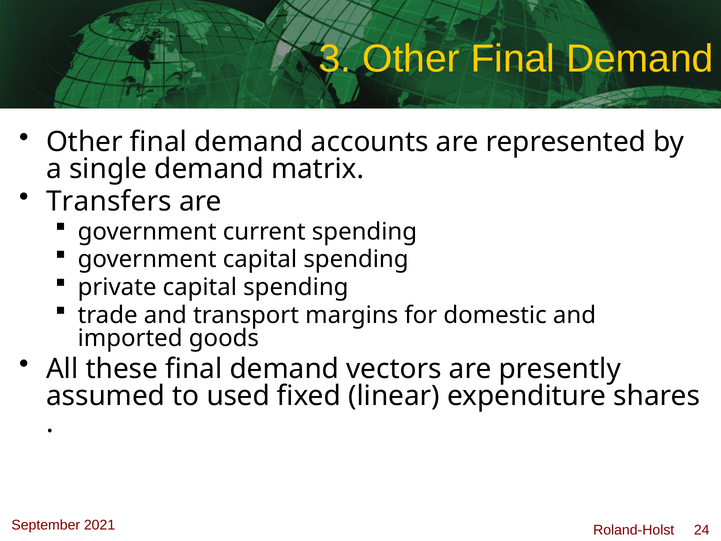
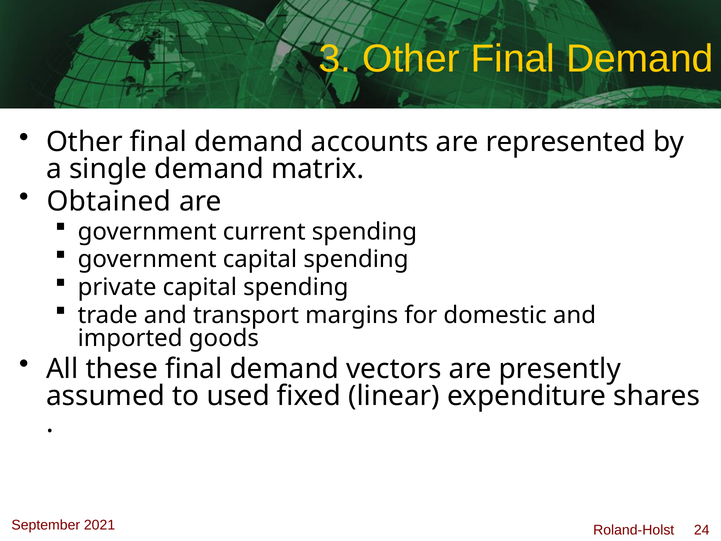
Transfers: Transfers -> Obtained (109, 202)
